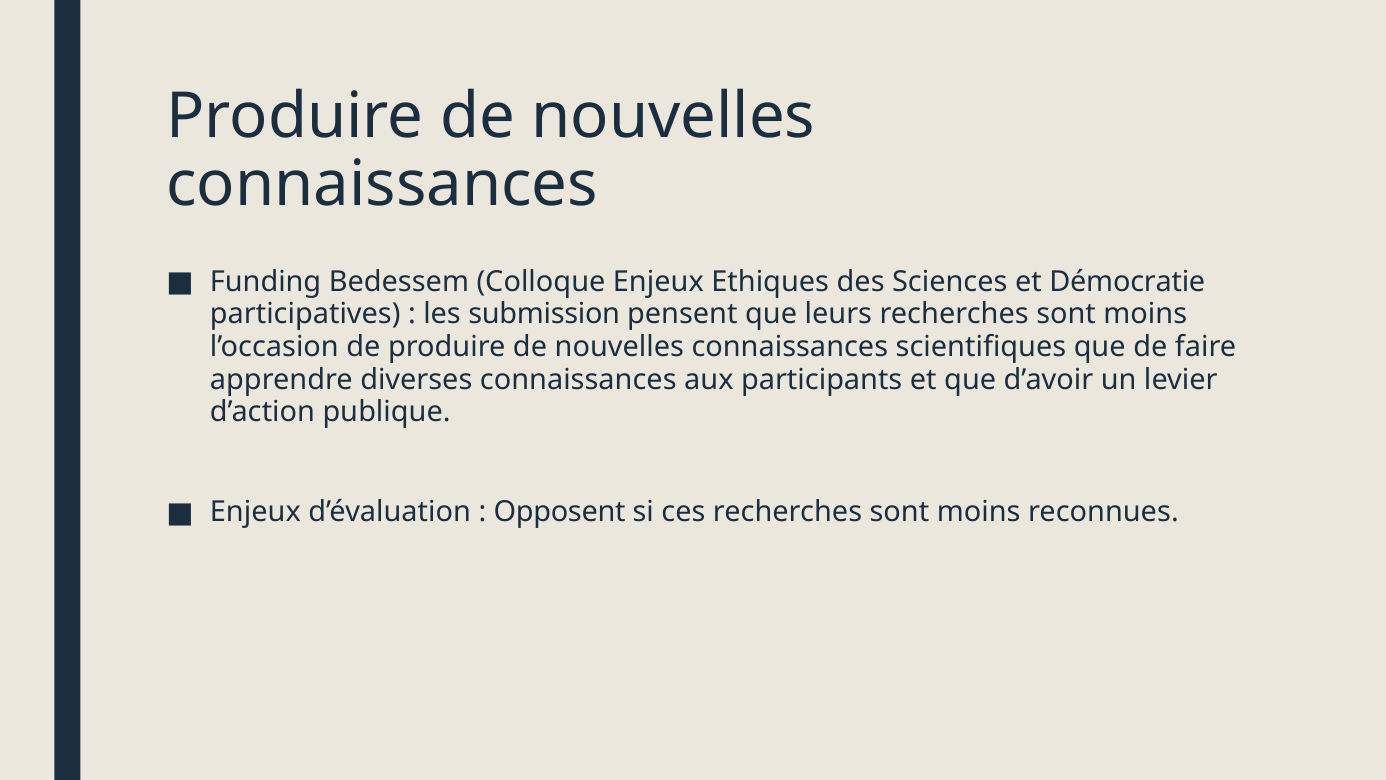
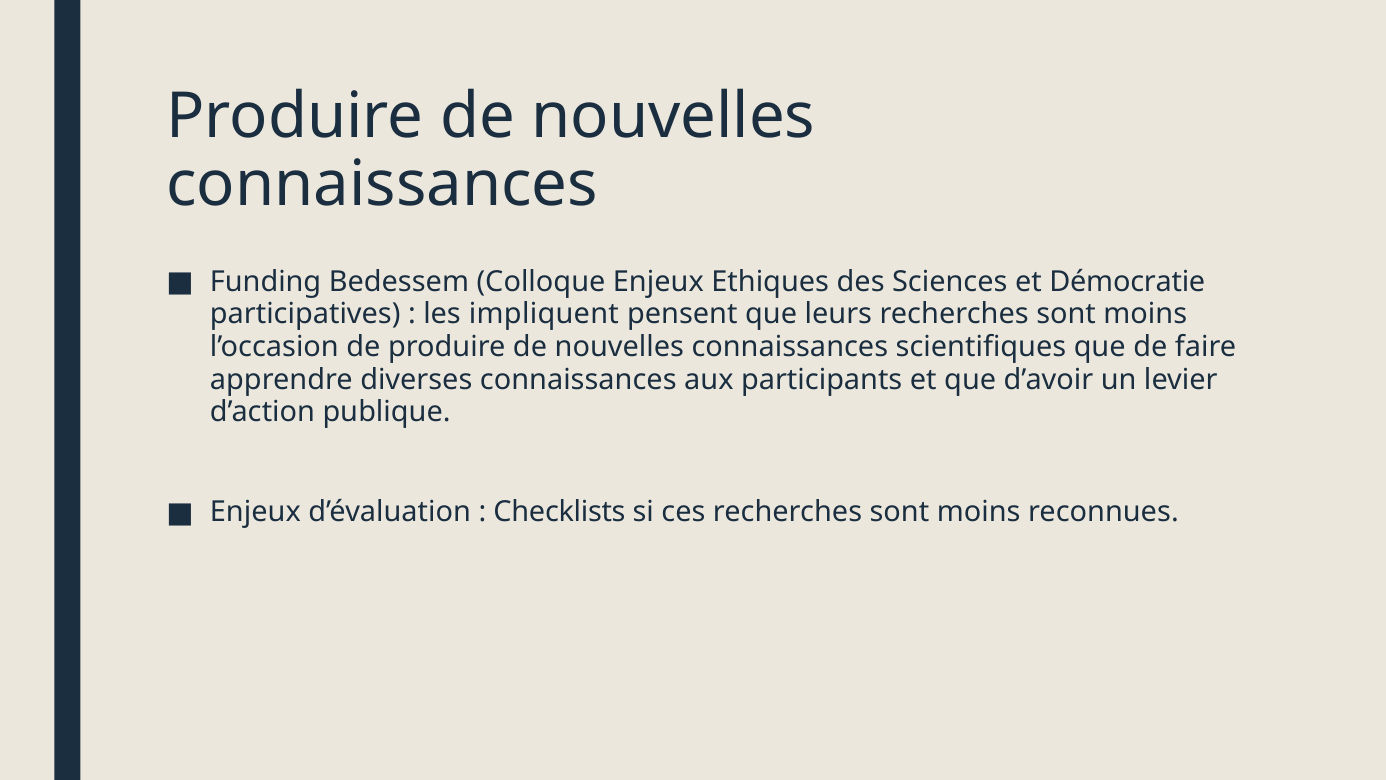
submission: submission -> impliquent (544, 314)
Opposent: Opposent -> Checklists (560, 512)
